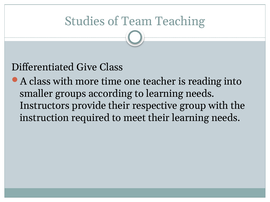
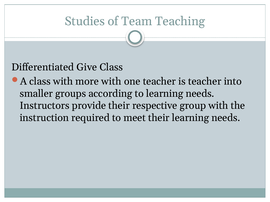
more time: time -> with (111, 82)
is reading: reading -> teacher (205, 82)
